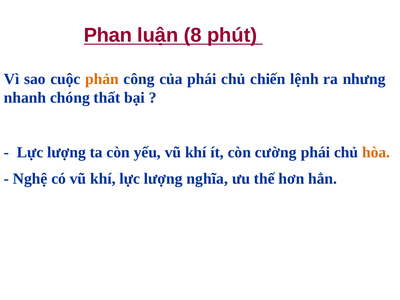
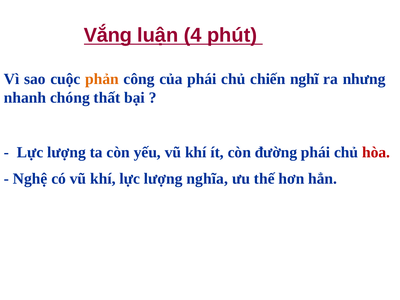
Phan: Phan -> Vắng (108, 35)
8: 8 -> 4 (193, 35)
lệnh: lệnh -> nghĩ (304, 79)
cường: cường -> đường (276, 152)
hòa colour: orange -> red (376, 152)
